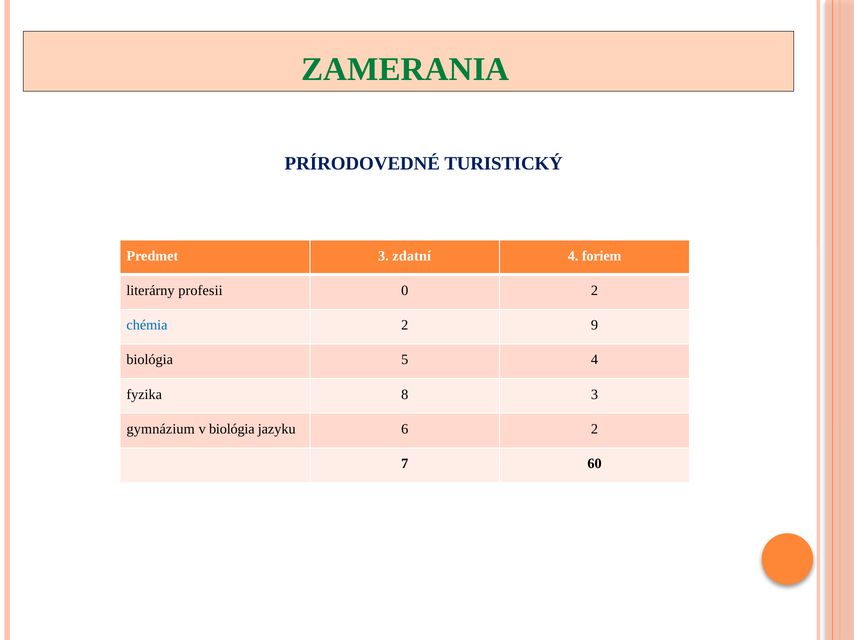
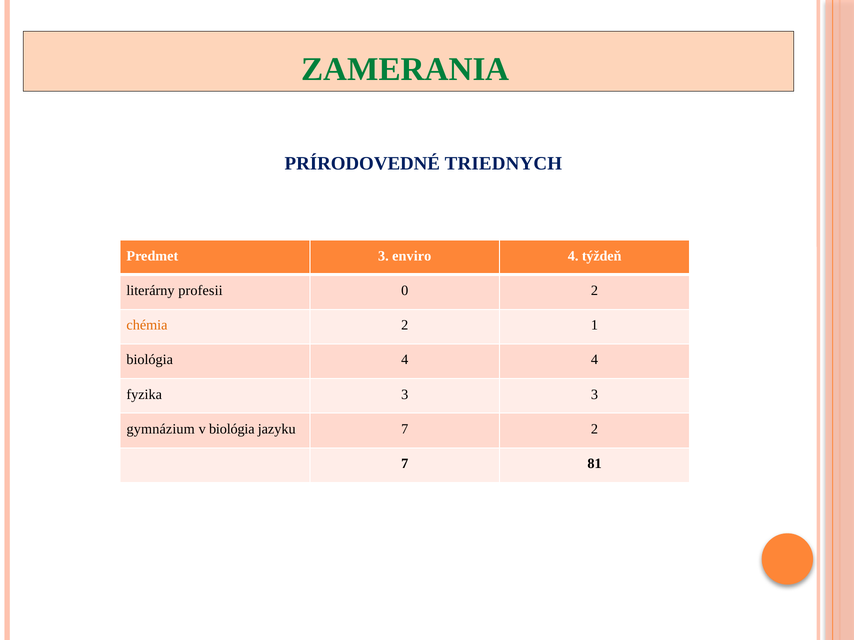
TURISTICKÝ: TURISTICKÝ -> TRIEDNYCH (503, 164)
zdatní: zdatní -> enviro (412, 256)
foriem: foriem -> týždeň (602, 256)
chémia colour: blue -> orange (147, 325)
9: 9 -> 1 (594, 325)
biológia 5: 5 -> 4 (405, 360)
fyzika 8: 8 -> 3 (405, 395)
jazyku 6: 6 -> 7 (405, 429)
60: 60 -> 81 (595, 464)
